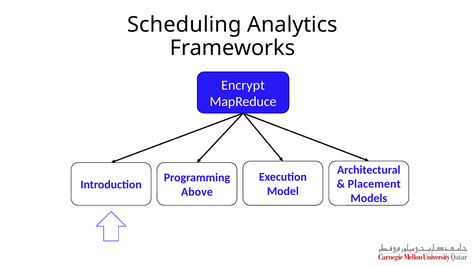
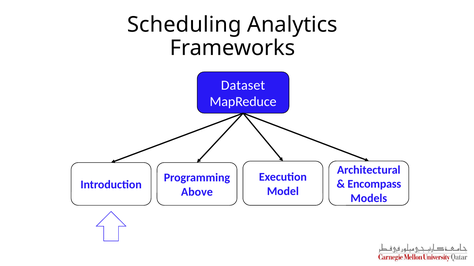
Encrypt: Encrypt -> Dataset (243, 85)
Placement: Placement -> Encompass (374, 184)
